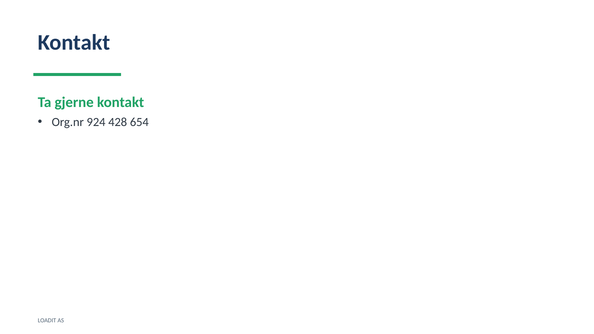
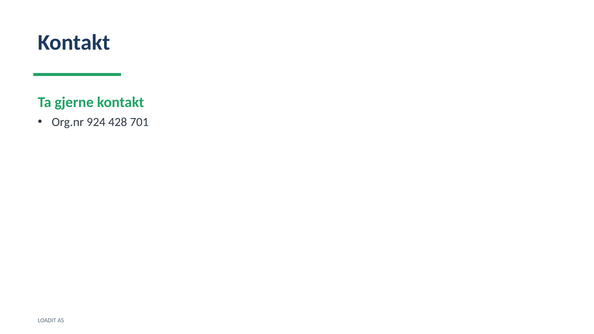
654: 654 -> 701 (139, 122)
